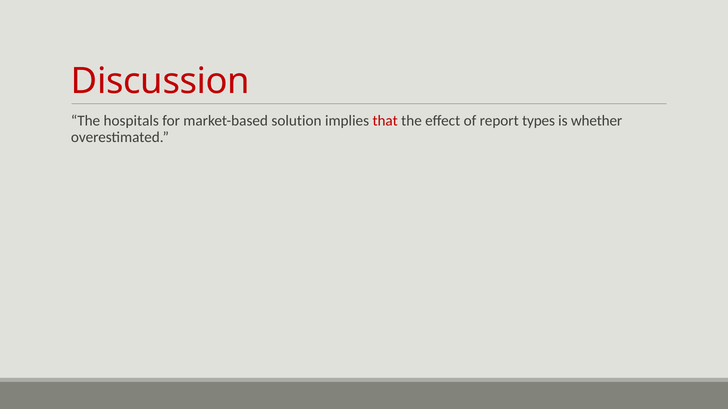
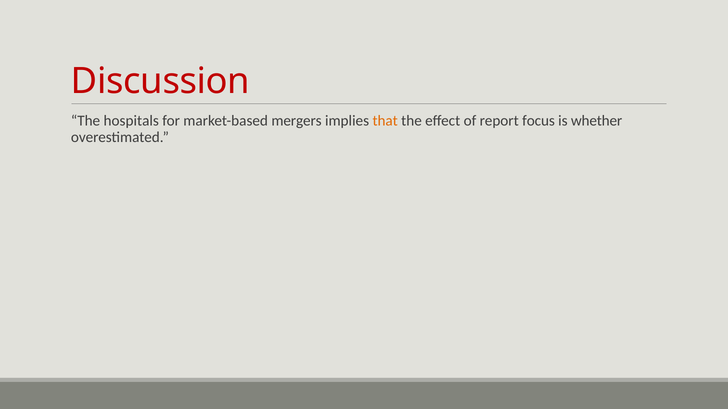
solution: solution -> mergers (297, 121)
that colour: red -> orange (385, 121)
types: types -> focus (539, 121)
